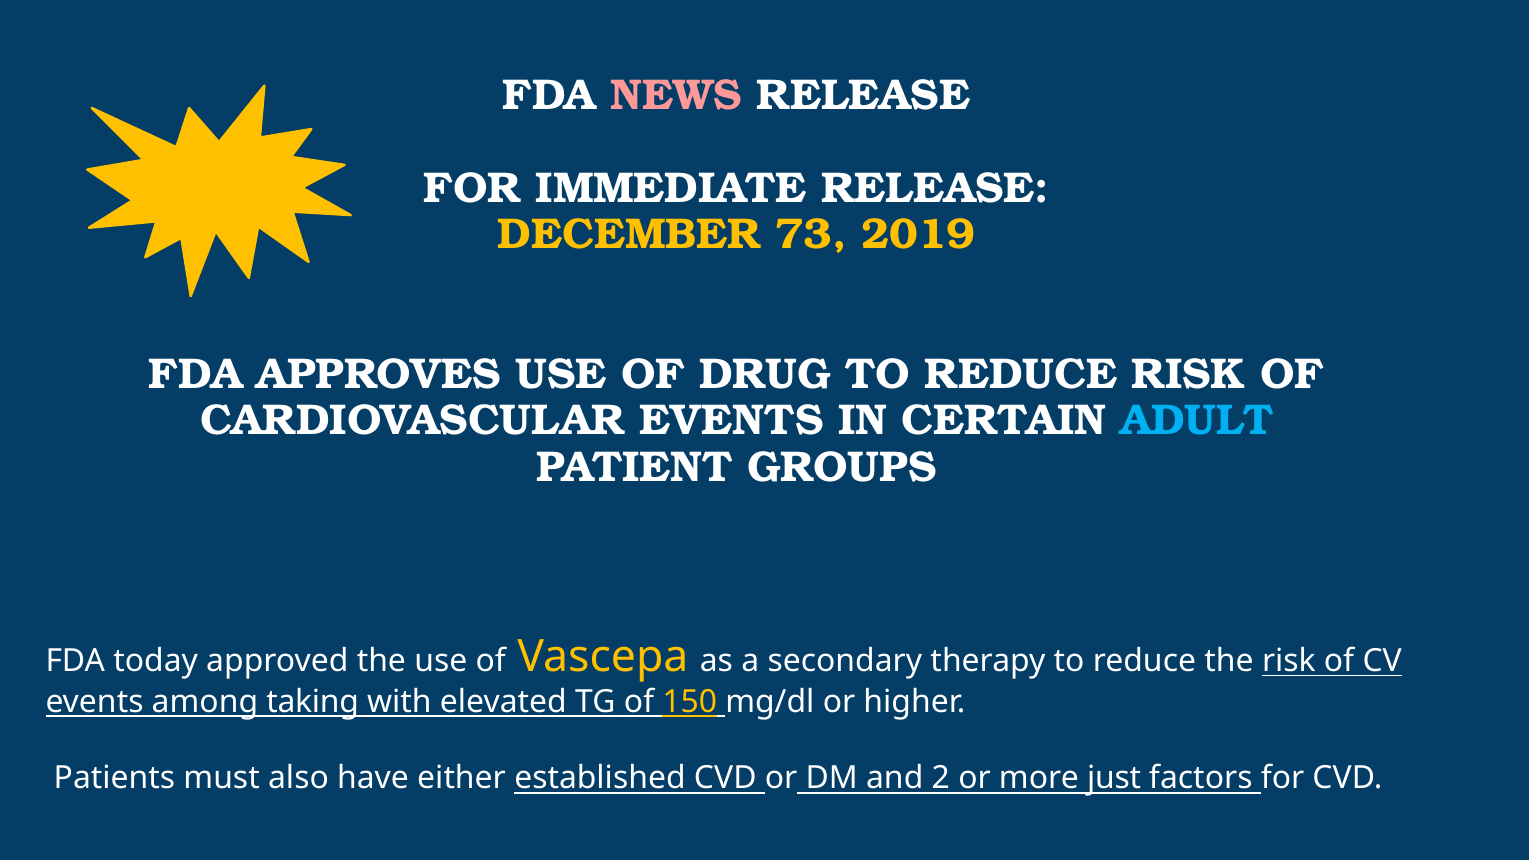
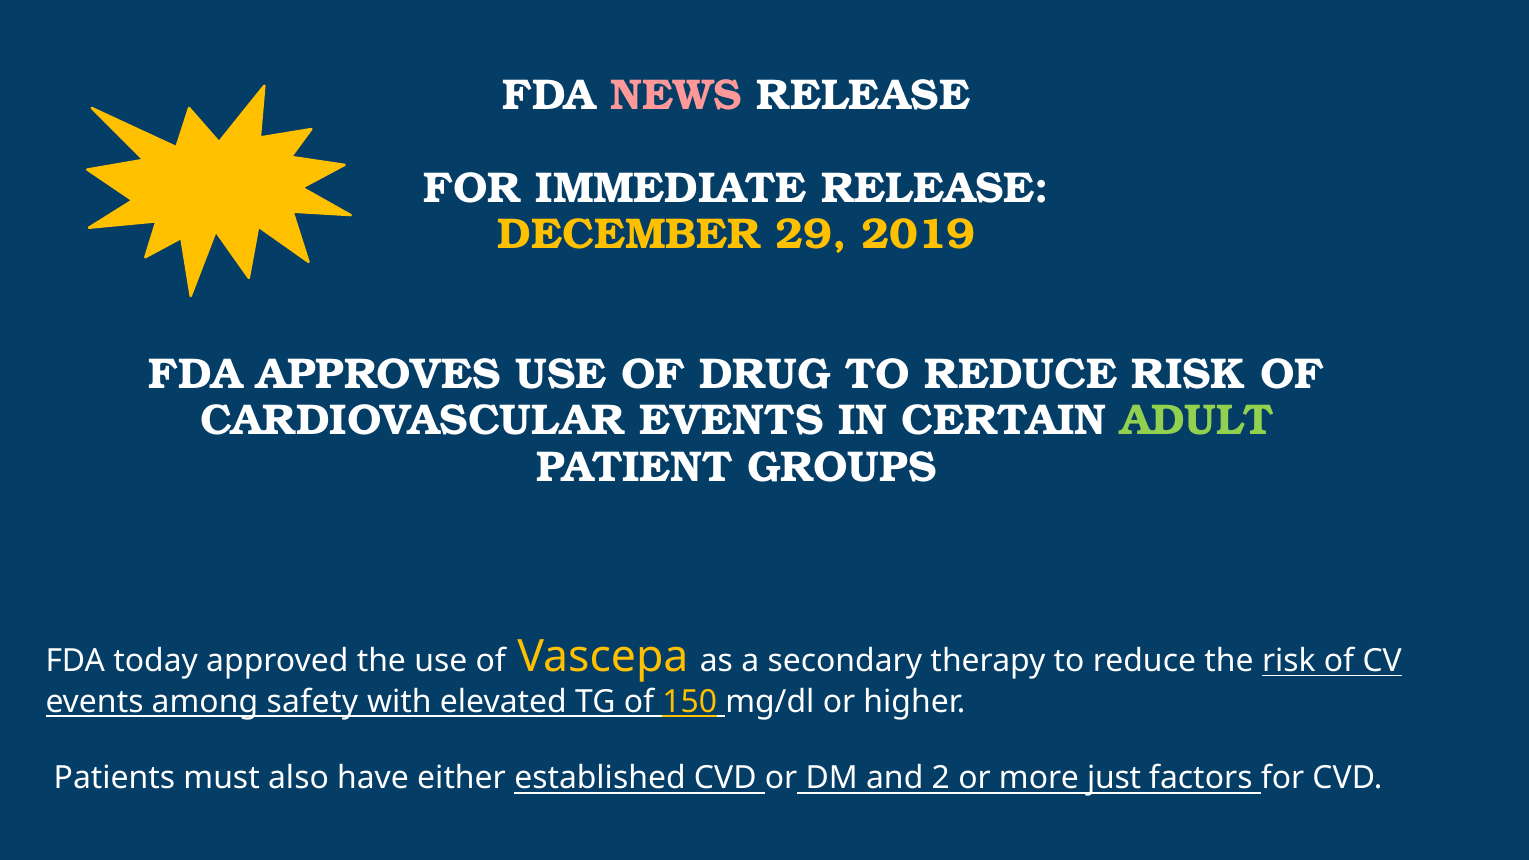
73: 73 -> 29 (811, 235)
ADULT colour: light blue -> light green (1197, 421)
taking: taking -> safety (312, 702)
